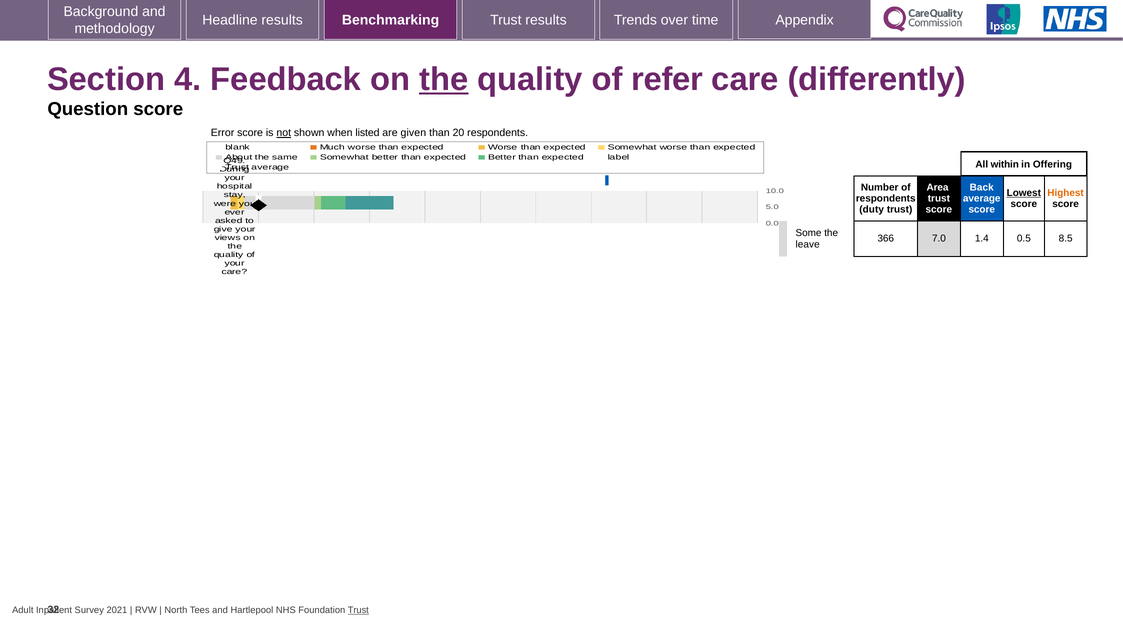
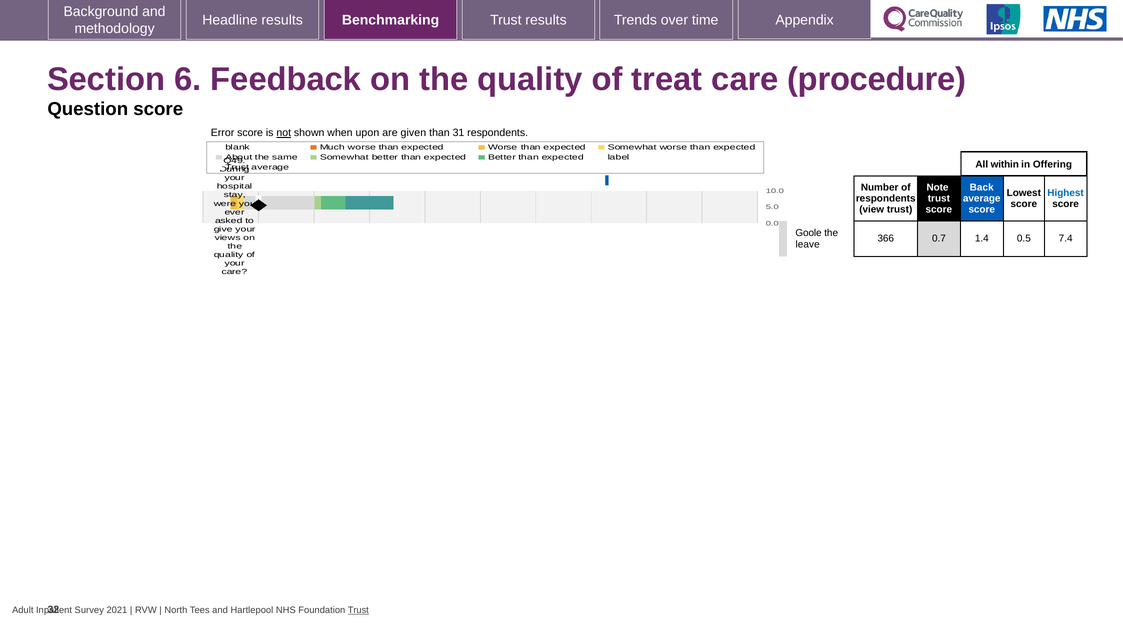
4: 4 -> 6 (188, 79)
the underline: present -> none (444, 79)
refer: refer -> treat (667, 79)
differently: differently -> procedure (877, 79)
listed: listed -> upon (367, 133)
20: 20 -> 31 (458, 133)
Area: Area -> Note (937, 187)
Lowest underline: present -> none (1024, 193)
Highest colour: orange -> blue (1066, 193)
duty: duty -> view (872, 209)
Some: Some -> Goole (809, 233)
7.0: 7.0 -> 0.7 (939, 239)
8.5: 8.5 -> 7.4 (1066, 239)
